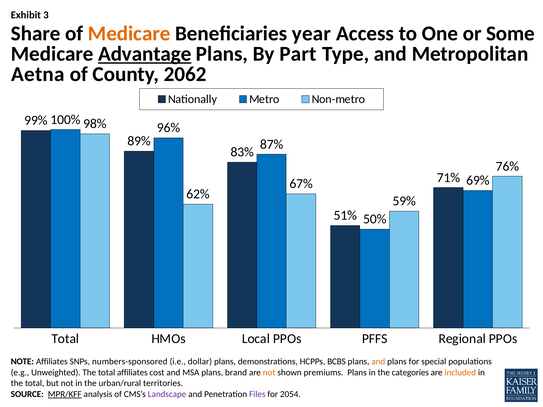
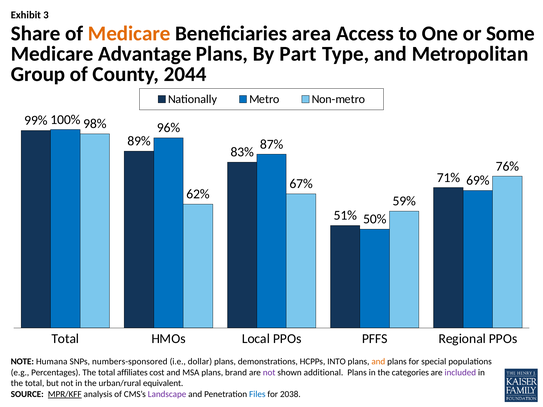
year: year -> area (312, 34)
Advantage underline: present -> none (145, 54)
Aetna: Aetna -> Group (38, 74)
2062: 2062 -> 2044 (185, 74)
NOTE Affiliates: Affiliates -> Humana (52, 362)
BCBS: BCBS -> INTO (336, 362)
Unweighted: Unweighted -> Percentages (56, 373)
not colour: orange -> purple (269, 373)
premiums: premiums -> additional (323, 373)
included colour: orange -> purple (460, 373)
territories: territories -> equivalent (163, 383)
Files colour: purple -> blue (257, 394)
2054: 2054 -> 2038 (290, 394)
